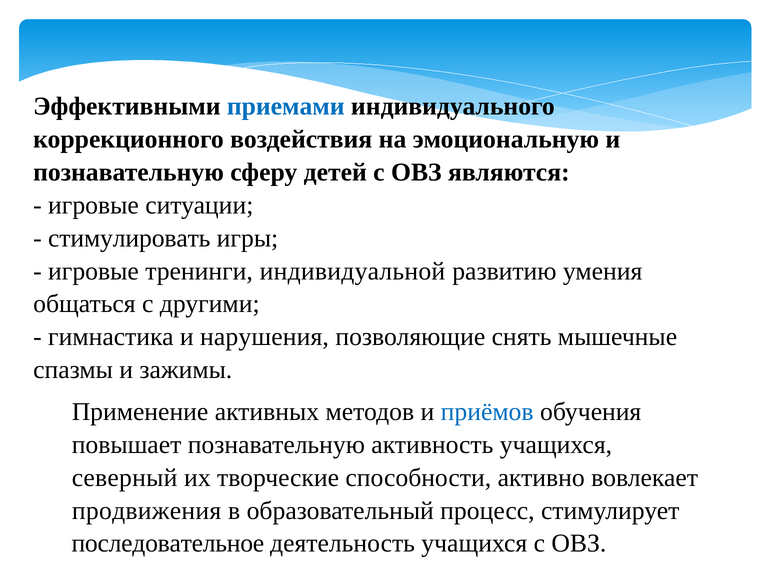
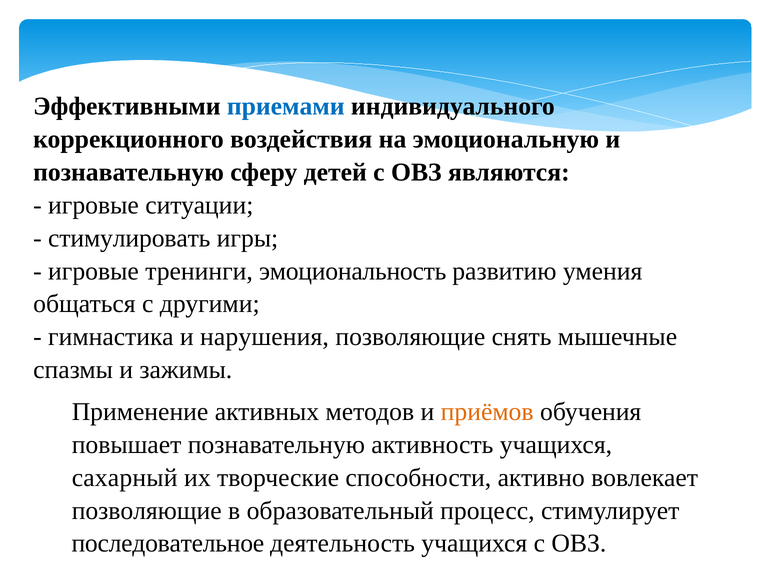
индивидуальной: индивидуальной -> эмоциональность (353, 271)
приёмов colour: blue -> orange (487, 412)
северный: северный -> сахарный (125, 478)
продвижения: продвижения -> позволяющие (147, 511)
